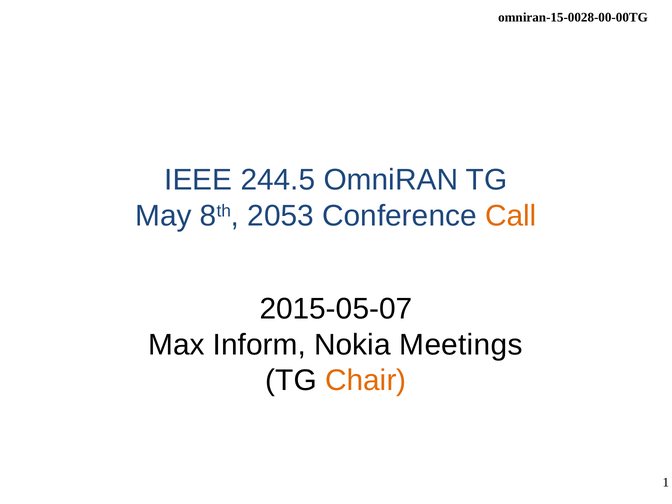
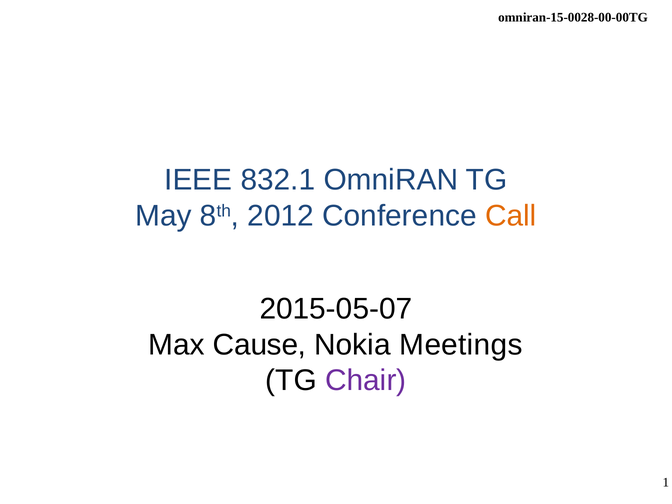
244.5: 244.5 -> 832.1 (278, 180)
2053: 2053 -> 2012 (281, 216)
Inform: Inform -> Cause (260, 345)
Chair colour: orange -> purple (366, 381)
